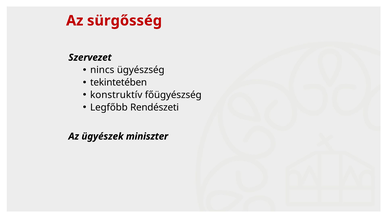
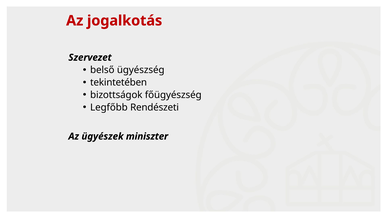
sürgősség: sürgősség -> jogalkotás (125, 21)
nincs: nincs -> belső (102, 70)
konstruktív: konstruktív -> bizottságok (116, 95)
